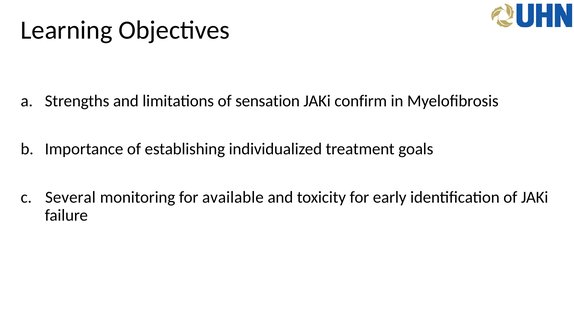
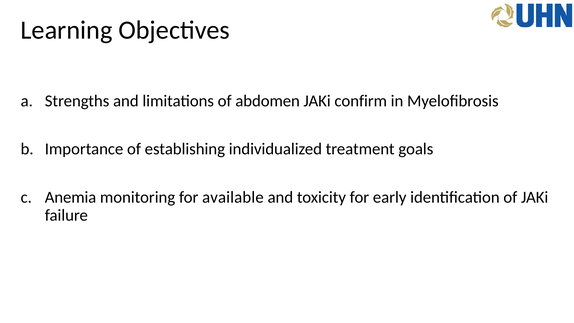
sensation: sensation -> abdomen (268, 101)
Several: Several -> Anemia (71, 197)
